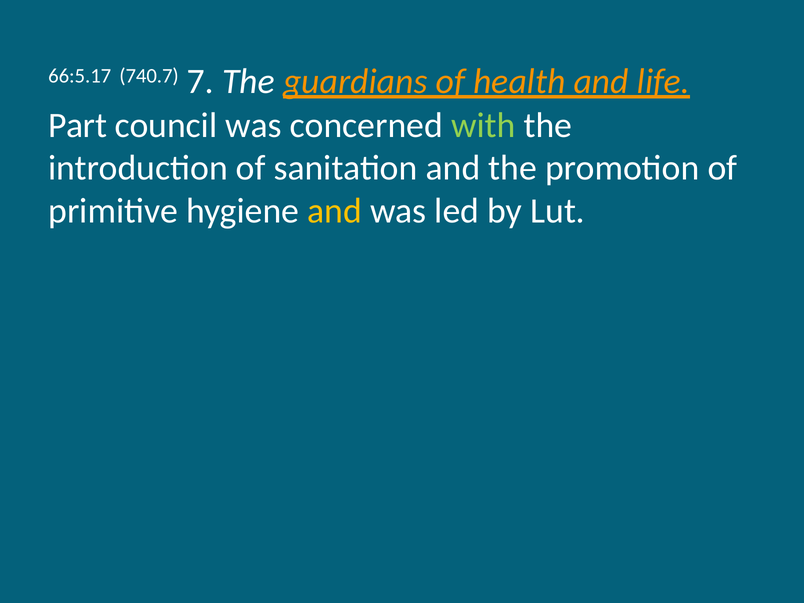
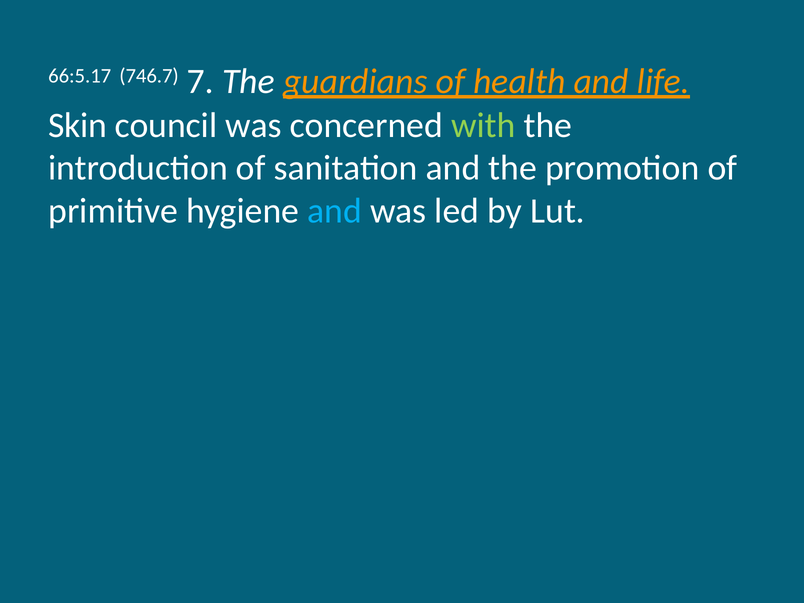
740.7: 740.7 -> 746.7 (149, 76)
Part: Part -> Skin (78, 125)
and colour: yellow -> light blue (335, 211)
